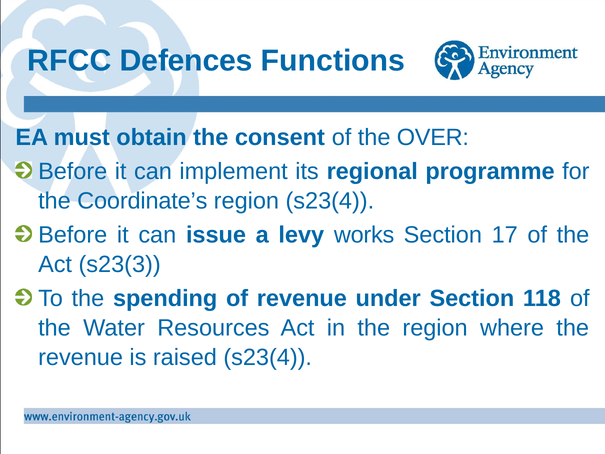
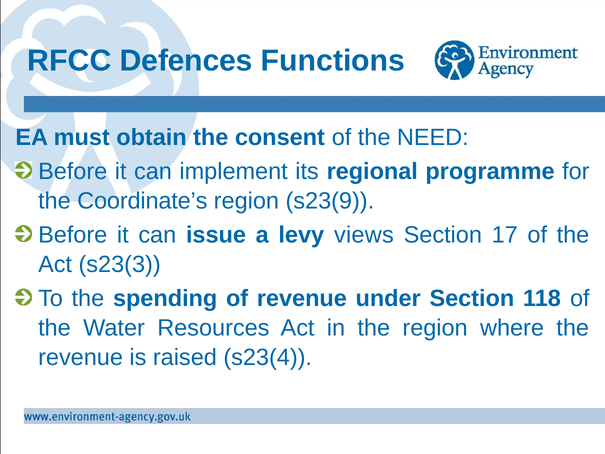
OVER: OVER -> NEED (433, 137)
region s23(4: s23(4 -> s23(9 (330, 201)
works: works -> views (364, 235)
